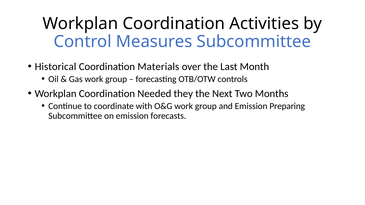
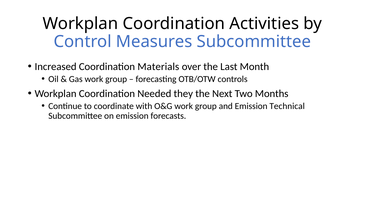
Historical: Historical -> Increased (56, 67)
Preparing: Preparing -> Technical (287, 106)
